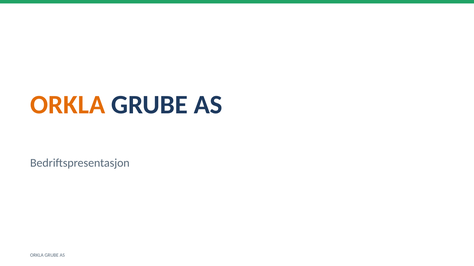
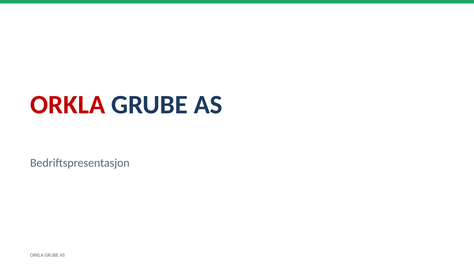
ORKLA colour: orange -> red (68, 105)
